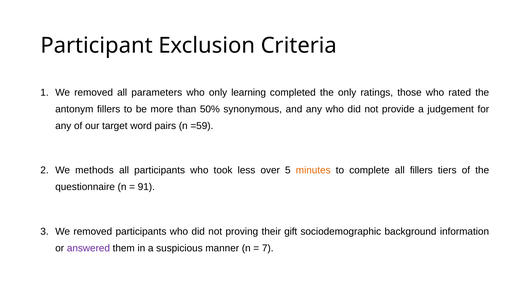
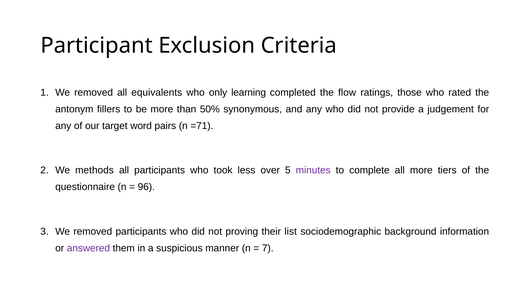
parameters: parameters -> equivalents (157, 93)
the only: only -> flow (347, 93)
=59: =59 -> =71 (202, 126)
minutes colour: orange -> purple (313, 170)
all fillers: fillers -> more (421, 170)
91: 91 -> 96 (146, 187)
gift: gift -> list (291, 232)
